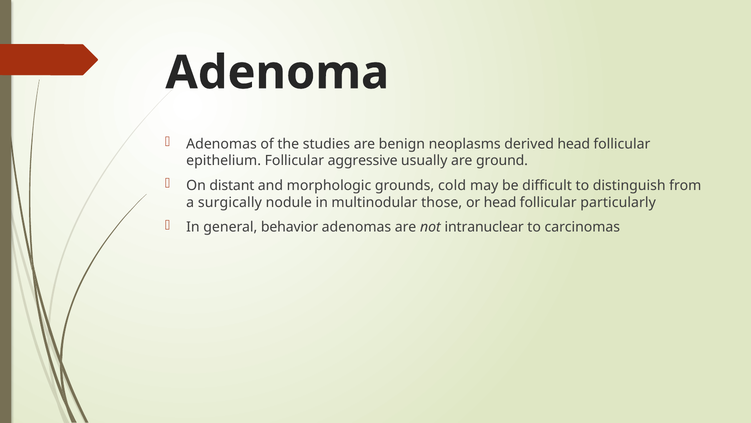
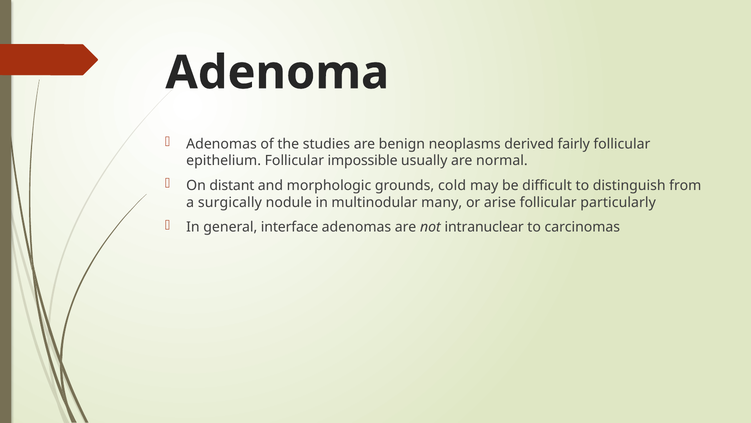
derived head: head -> fairly (574, 144)
aggressive: aggressive -> impossible (363, 161)
ground: ground -> normal (502, 161)
those: those -> many (442, 202)
or head: head -> arise (500, 202)
behavior: behavior -> interface (290, 227)
